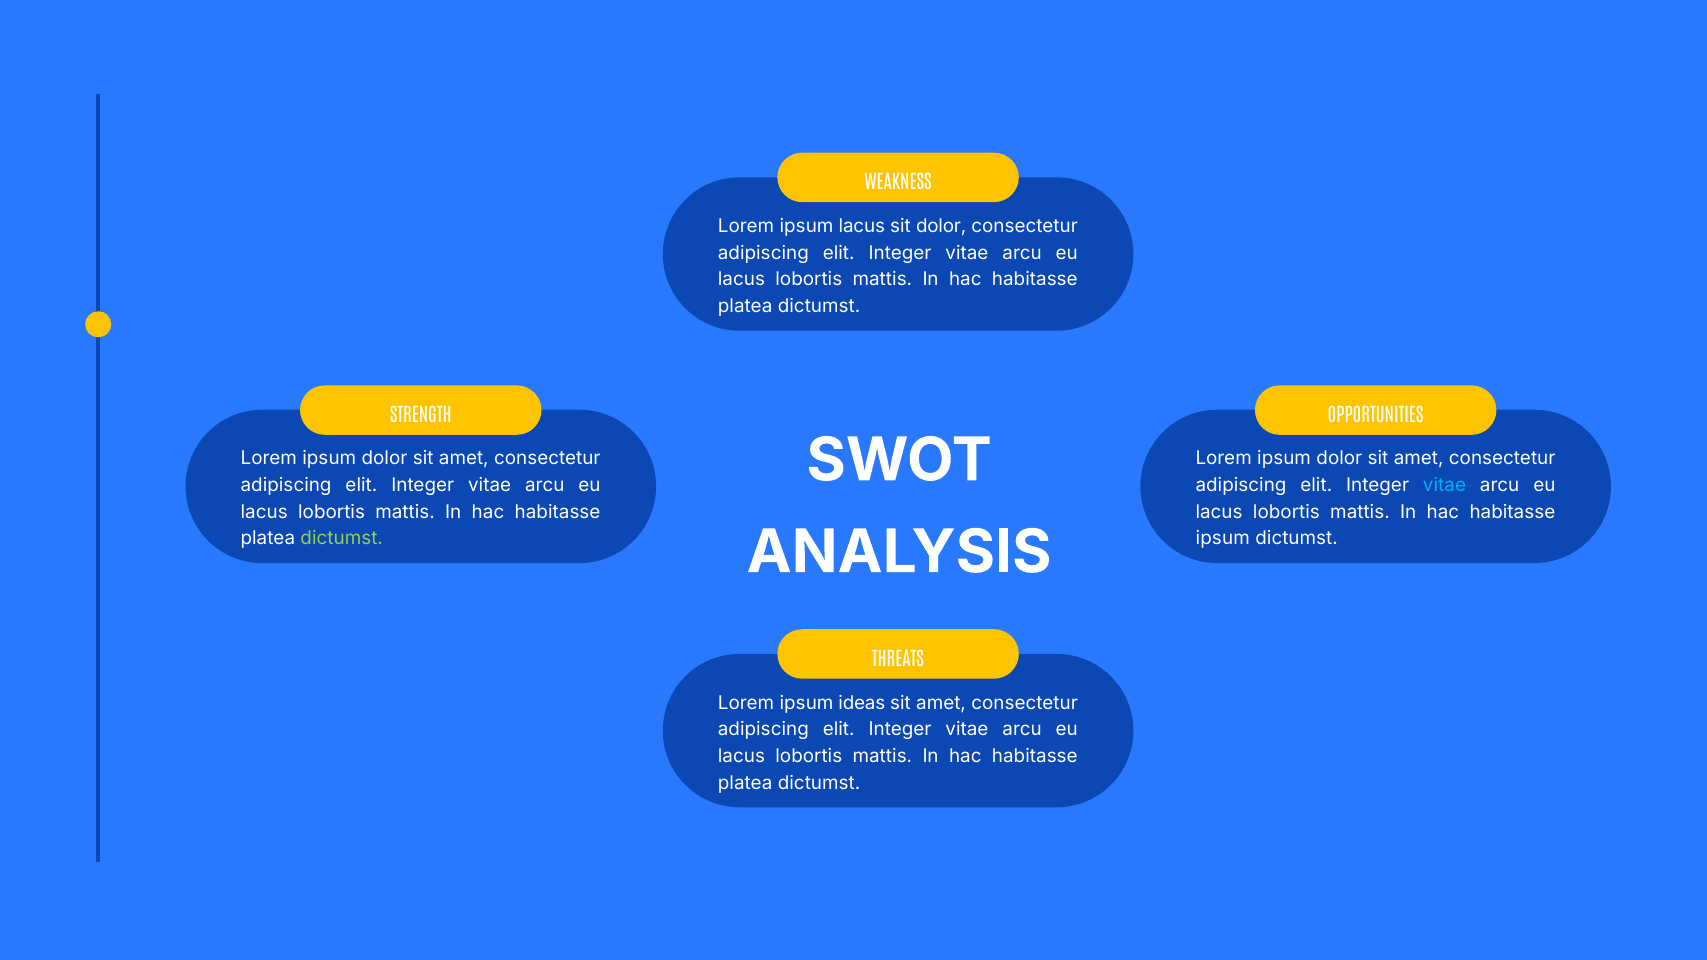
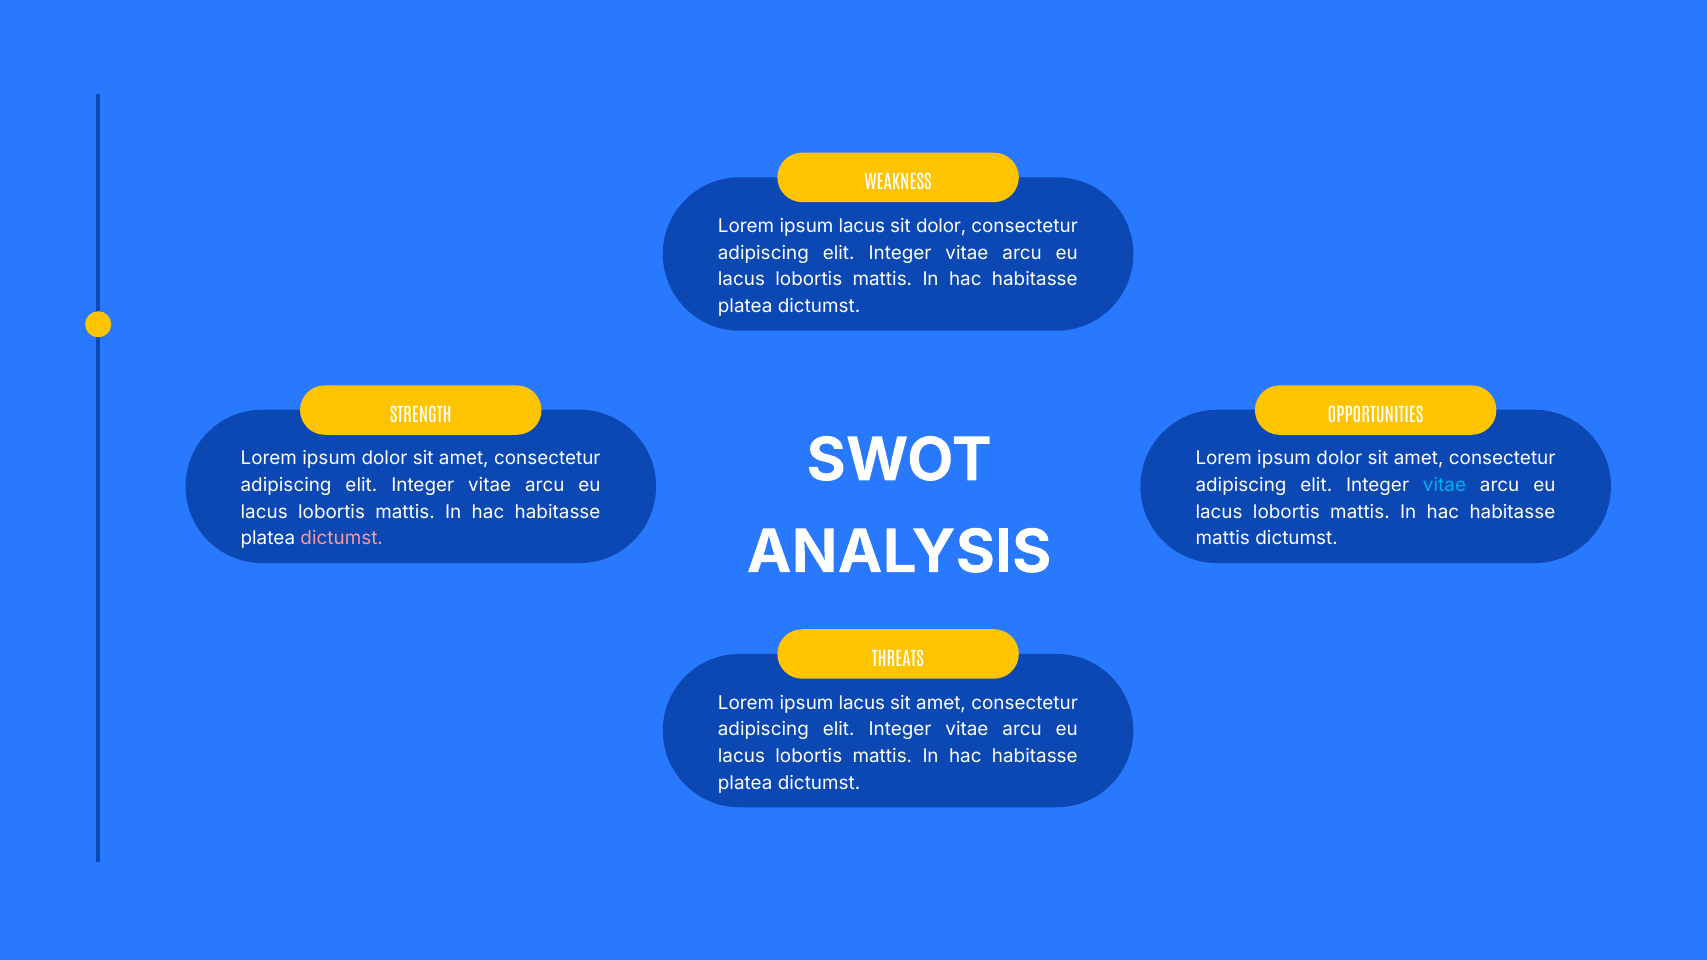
dictumst colour: light green -> pink (342, 539)
ipsum: ipsum -> mattis (1223, 539)
ideas: ideas -> lacus (862, 703)
